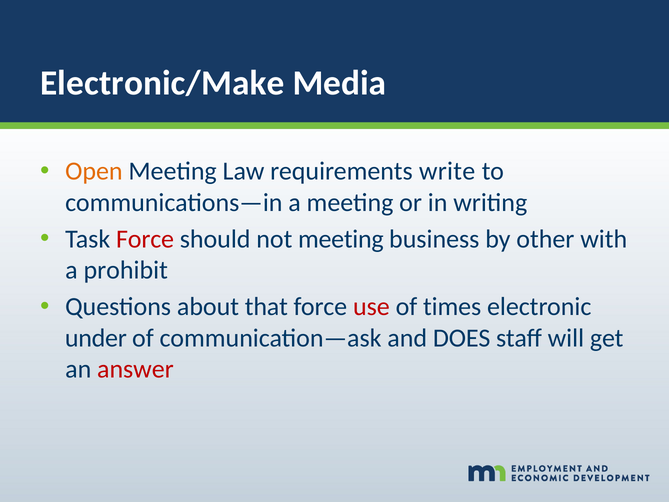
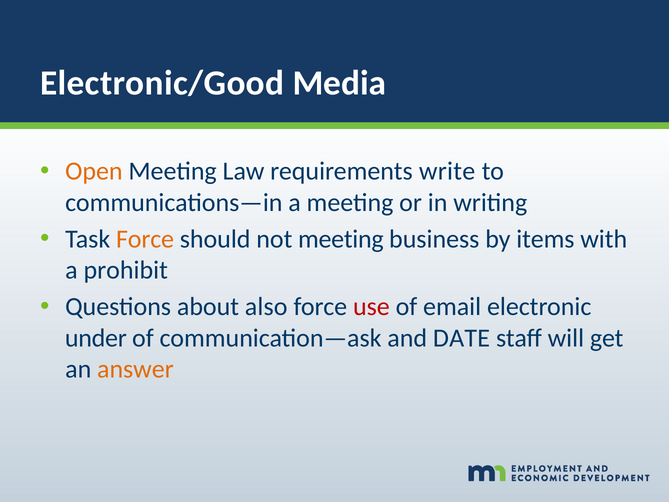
Electronic/Make: Electronic/Make -> Electronic/Good (162, 83)
Force colour: red -> orange (145, 239)
other: other -> items (545, 239)
that: that -> also (266, 307)
times: times -> email (452, 307)
DOES: DOES -> DATE (461, 338)
answer colour: red -> orange (135, 369)
